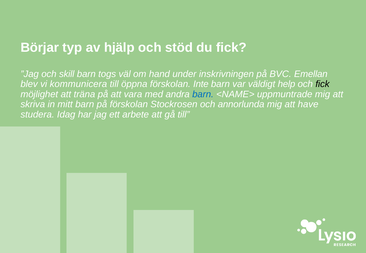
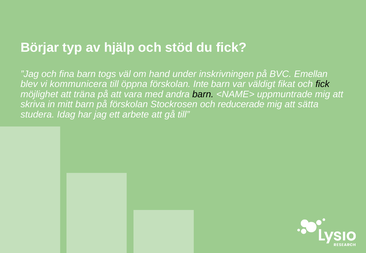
skill: skill -> fina (67, 74)
help: help -> fikat (286, 84)
barn colour: blue -> black (203, 94)
annorlunda: annorlunda -> reducerade (241, 104)
have: have -> sätta (308, 104)
